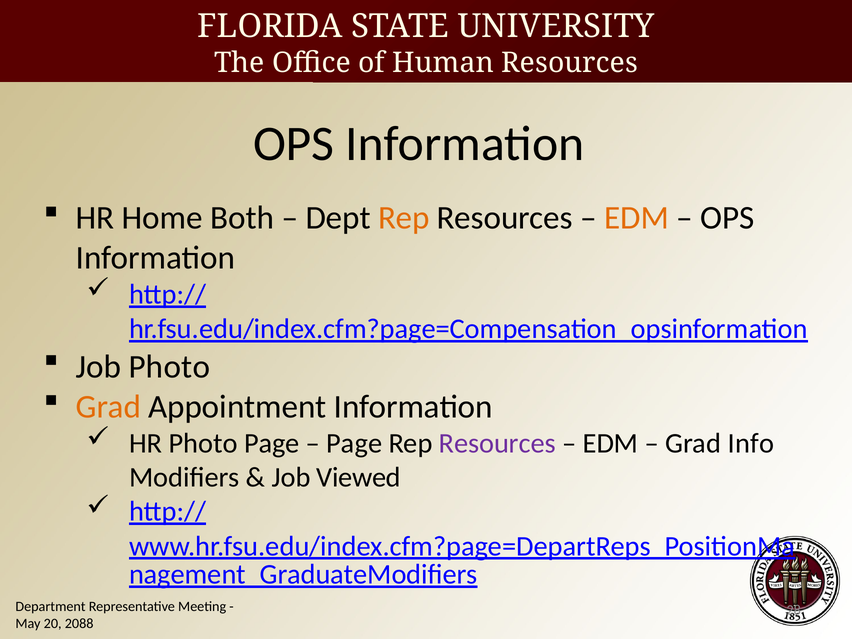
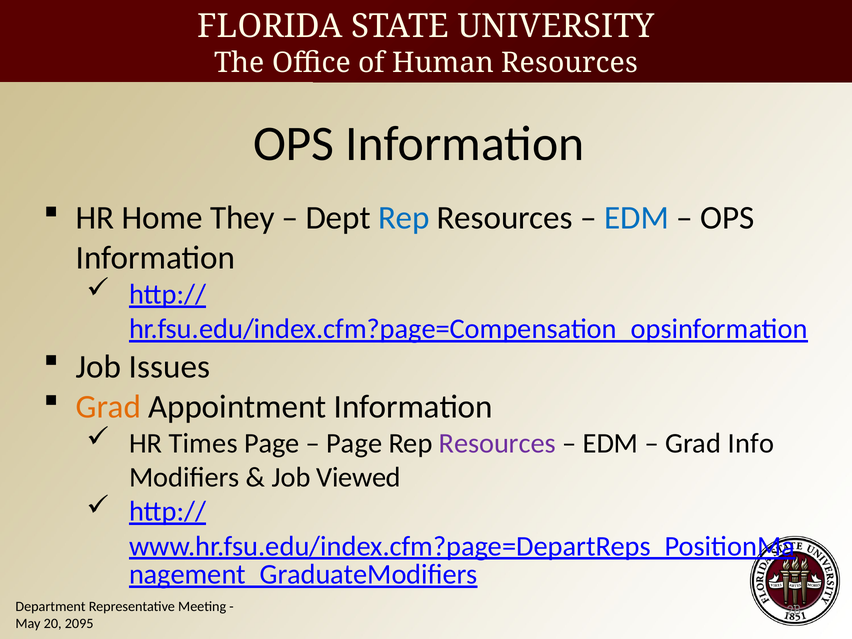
Both: Both -> They (242, 218)
Rep colour: orange -> blue (404, 218)
EDM colour: orange -> blue (637, 218)
Job Photo: Photo -> Issues (169, 367)
HR Photo: Photo -> Times (203, 443)
2088: 2088 -> 2095 (79, 624)
